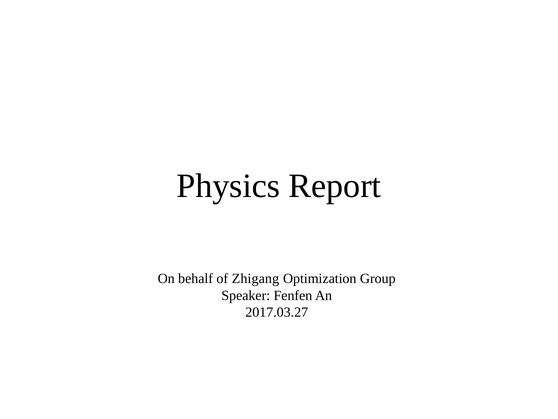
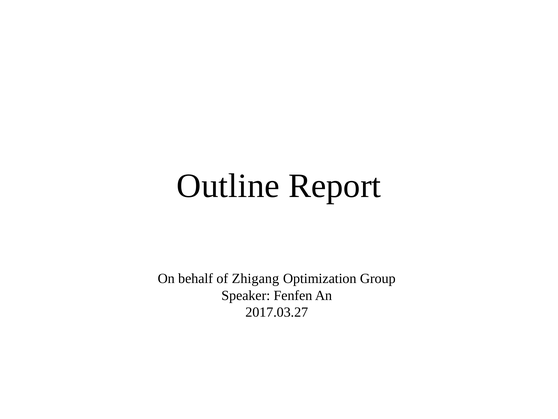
Physics: Physics -> Outline (228, 186)
